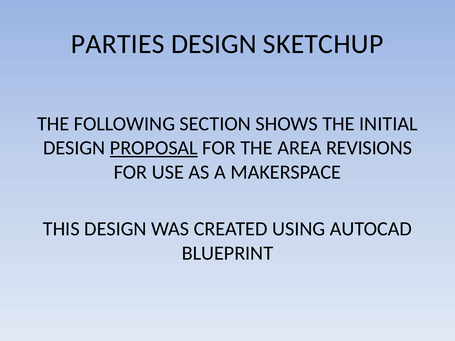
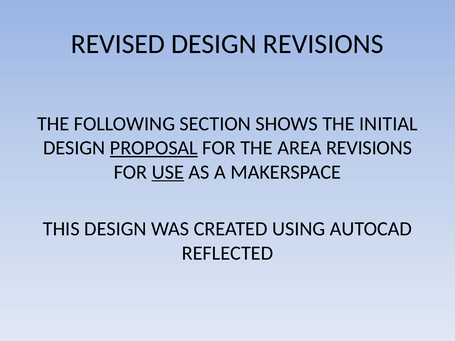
PARTIES: PARTIES -> REVISED (118, 44)
DESIGN SKETCHUP: SKETCHUP -> REVISIONS (323, 44)
USE underline: none -> present (168, 172)
BLUEPRINT: BLUEPRINT -> REFLECTED (227, 253)
